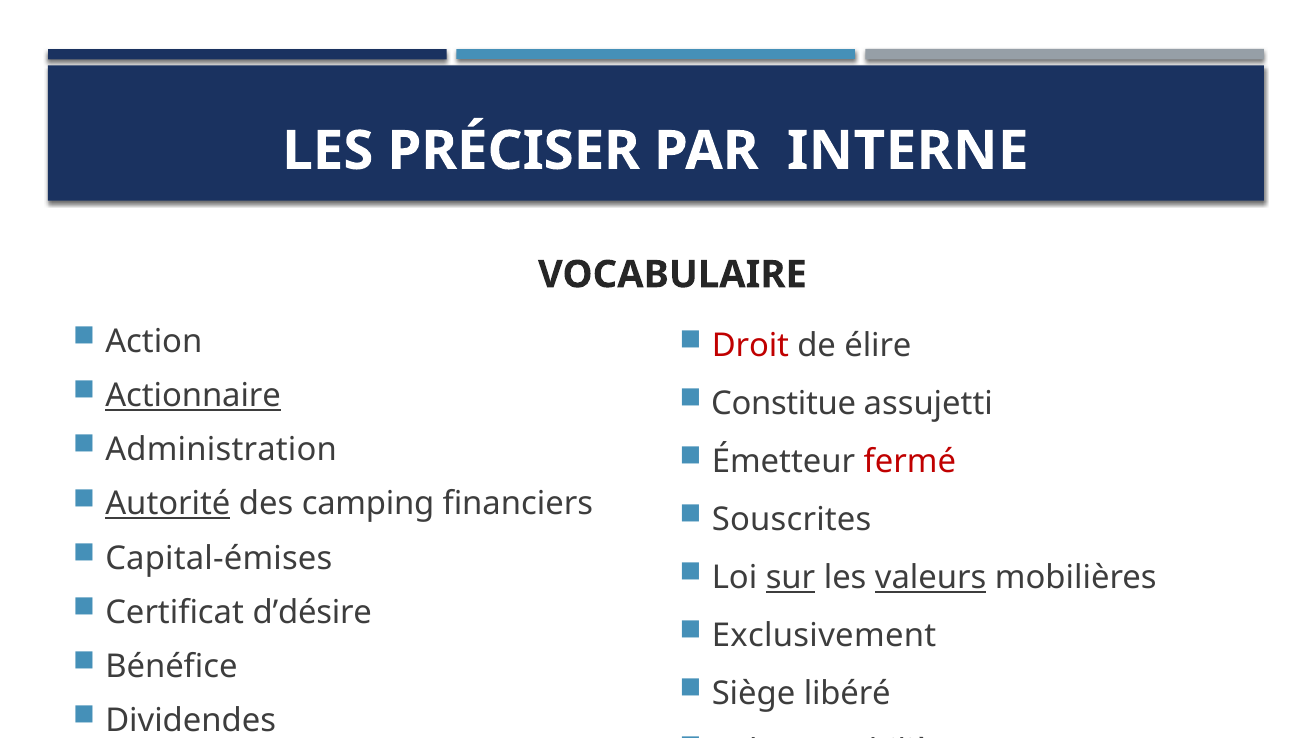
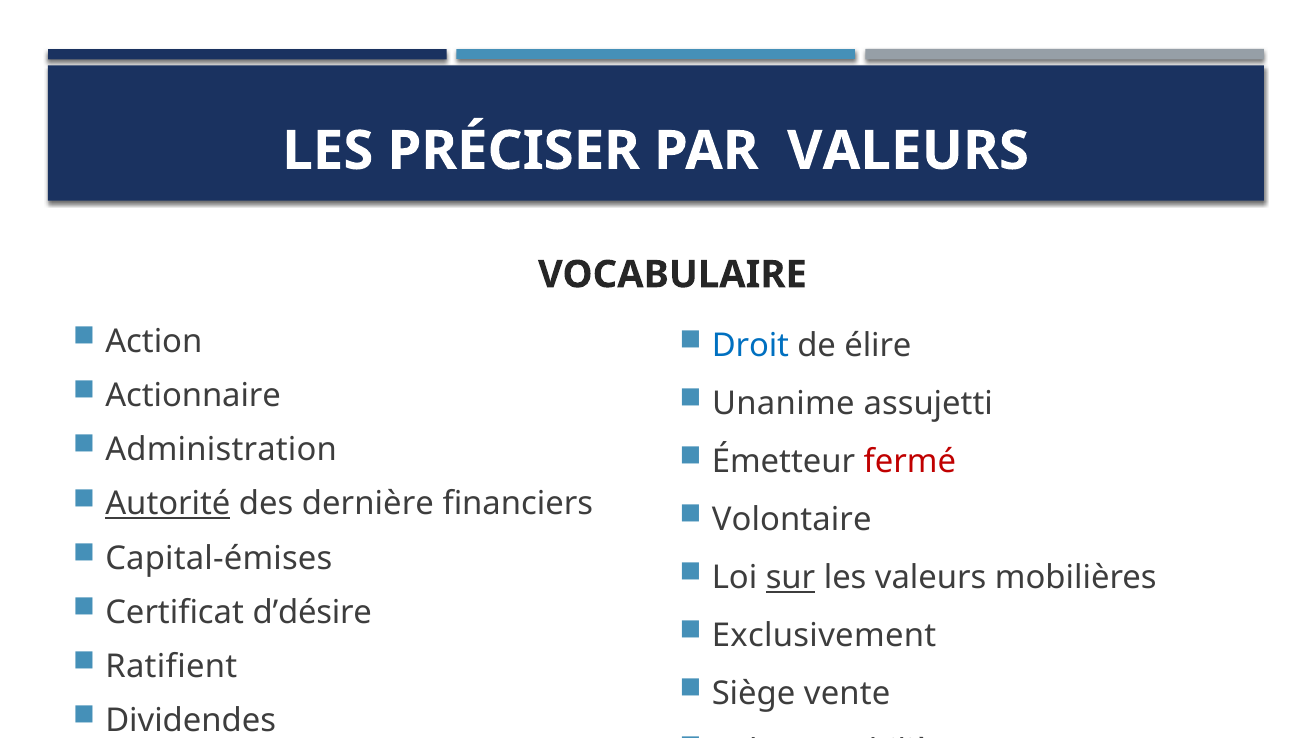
PAR INTERNE: INTERNE -> VALEURS (908, 151)
Droit colour: red -> blue (750, 346)
Actionnaire underline: present -> none (193, 396)
Constitue: Constitue -> Unanime (783, 404)
camping: camping -> dernière (368, 504)
Souscrites: Souscrites -> Volontaire (792, 520)
valeurs underline: present -> none (931, 578)
Bénéfice: Bénéfice -> Ratifient (171, 666)
libéré: libéré -> vente (847, 694)
